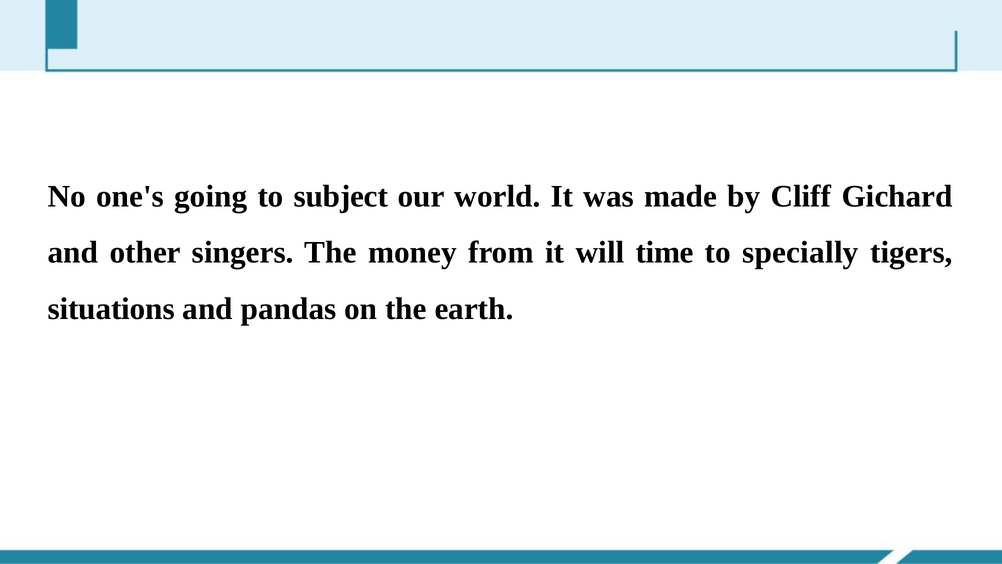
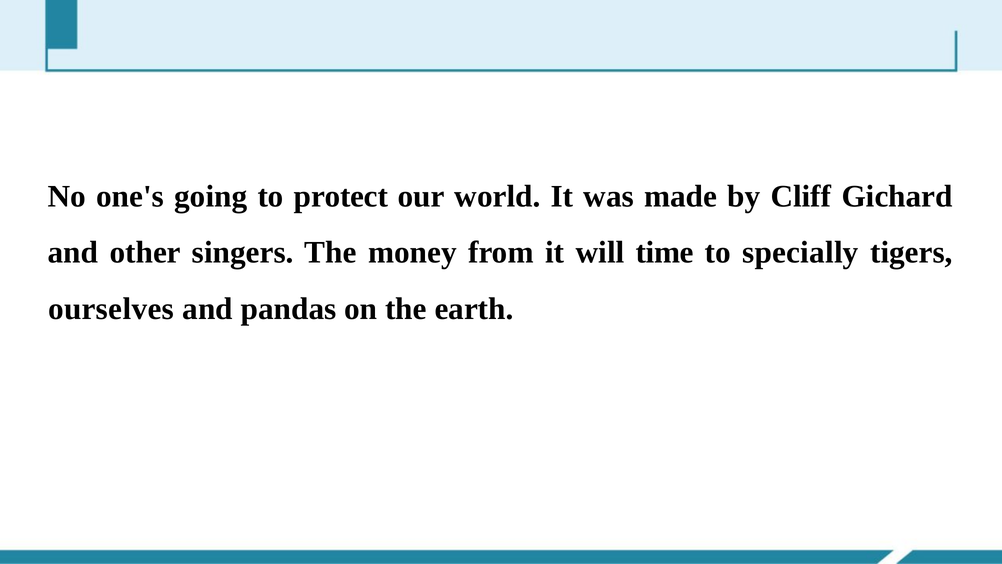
subject: subject -> protect (341, 196)
situations: situations -> ourselves (111, 309)
